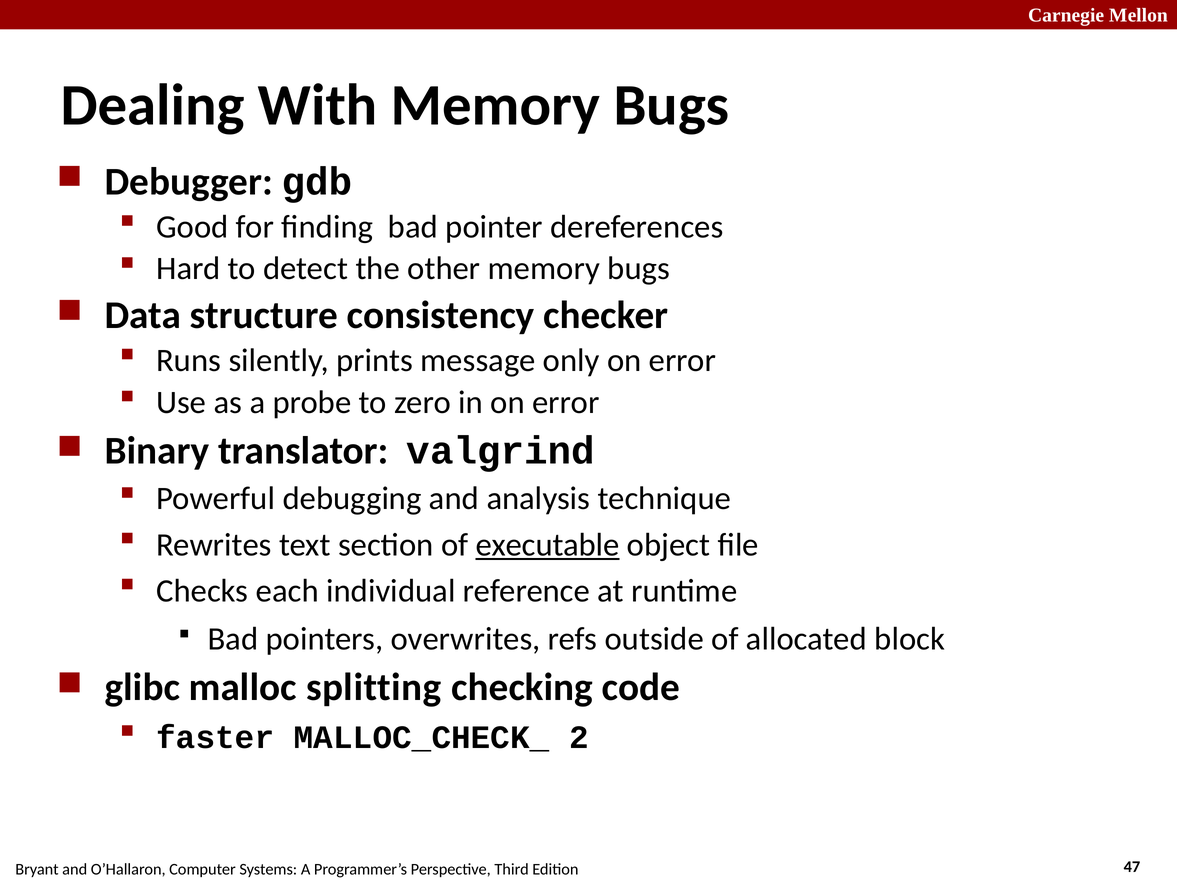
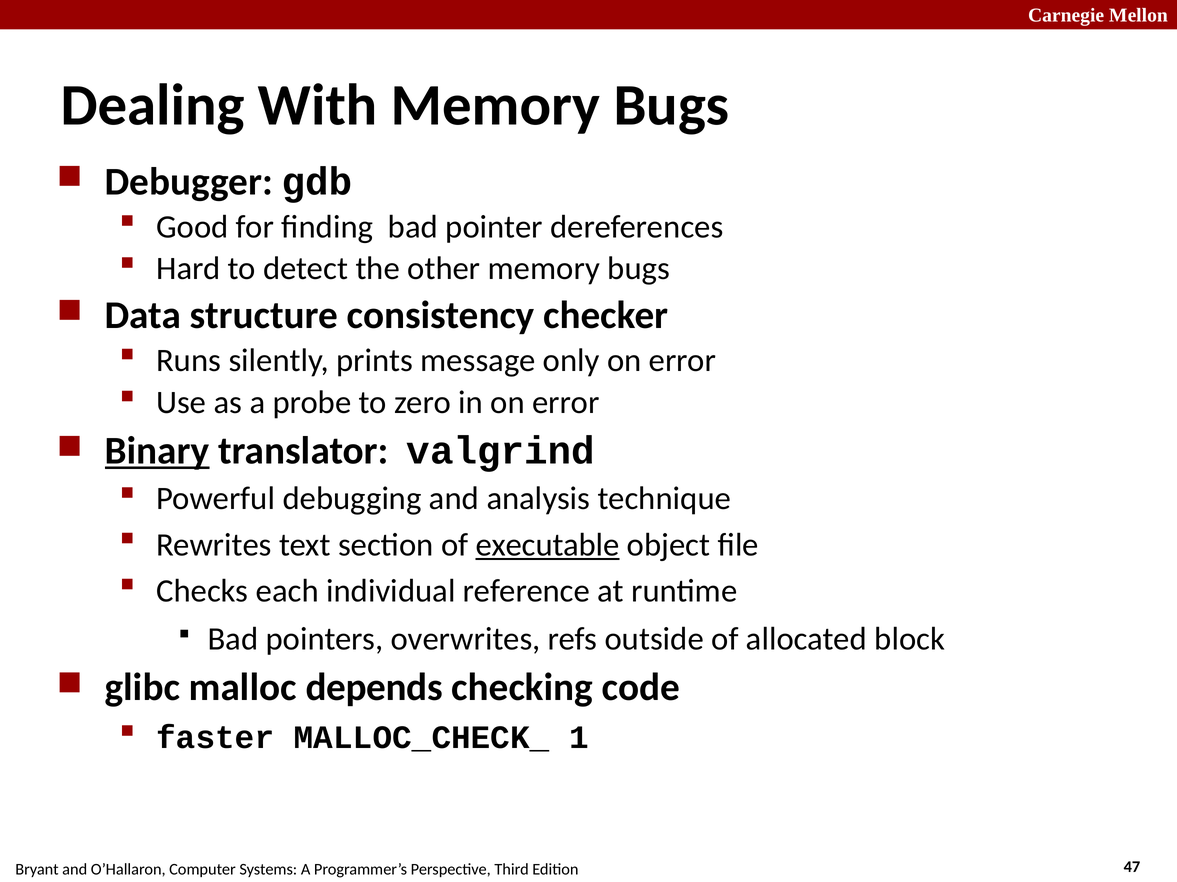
Binary underline: none -> present (157, 451)
splitting: splitting -> depends (374, 688)
2: 2 -> 1 (579, 738)
